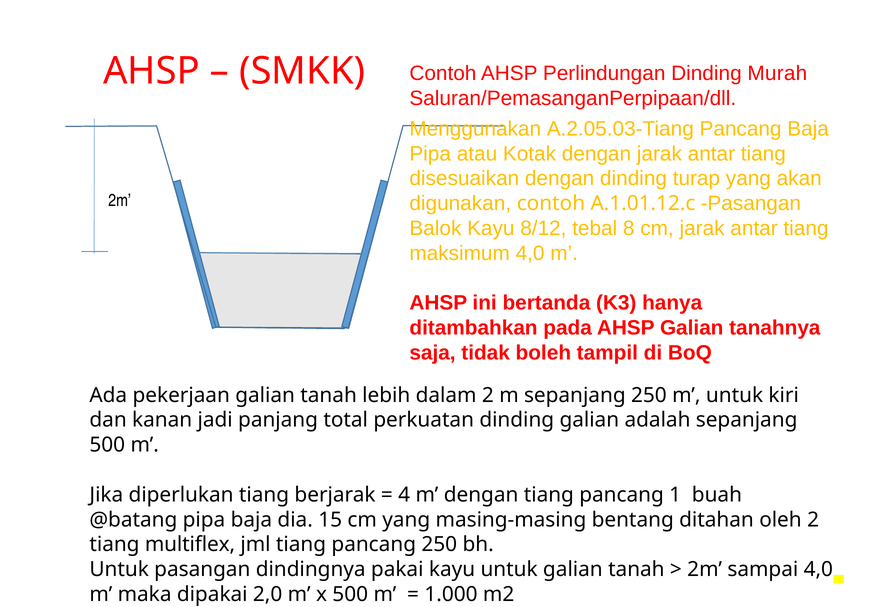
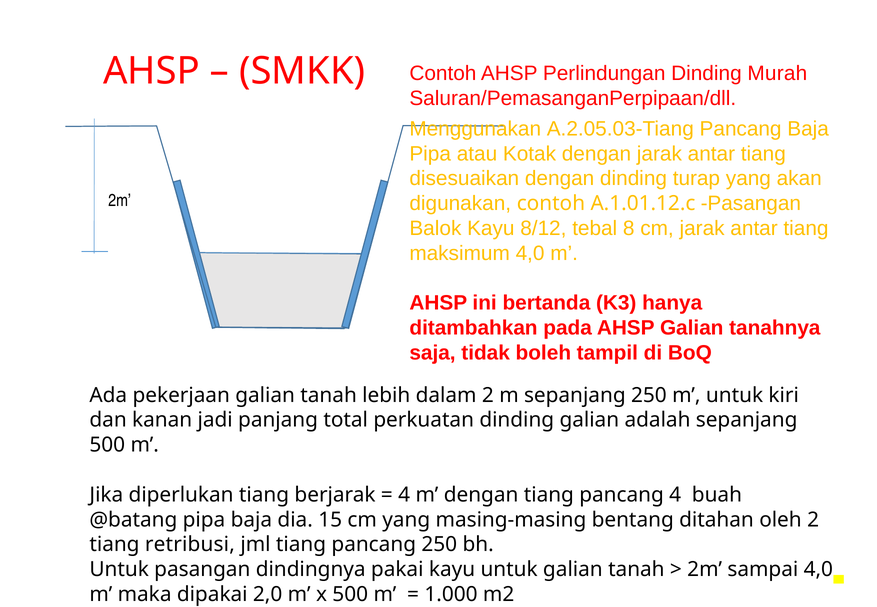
pancang 1: 1 -> 4 (675, 495)
multiflex: multiflex -> retribusi (190, 545)
